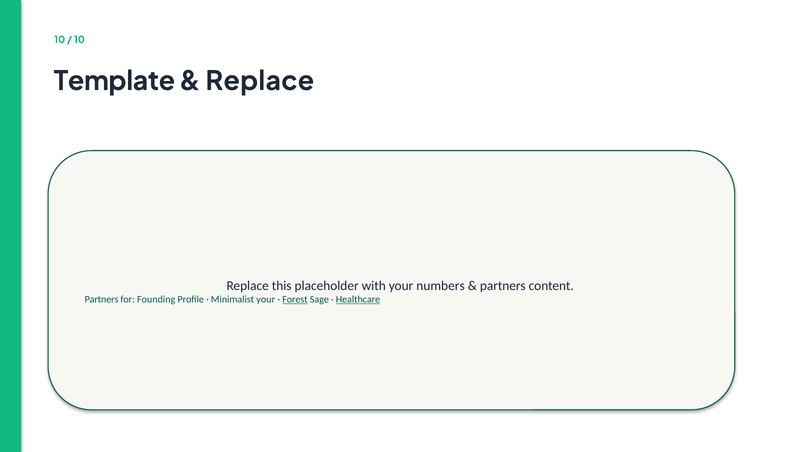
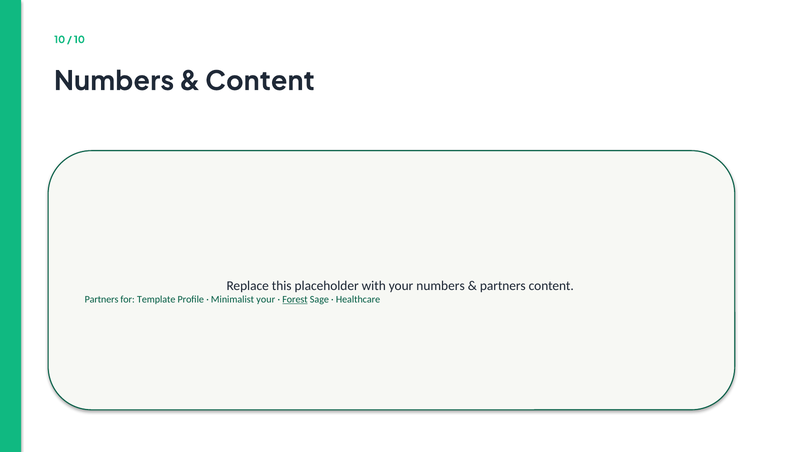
Template: Template -> Numbers (114, 81)
Replace: Replace -> Content (260, 81)
Founding: Founding -> Template (156, 299)
Healthcare underline: present -> none (358, 299)
